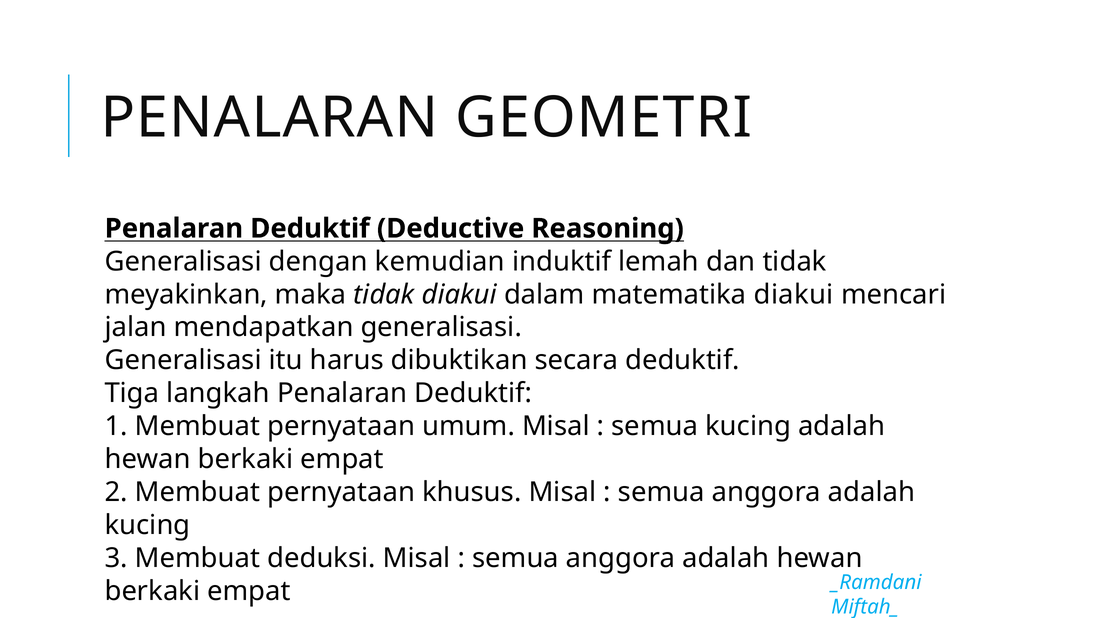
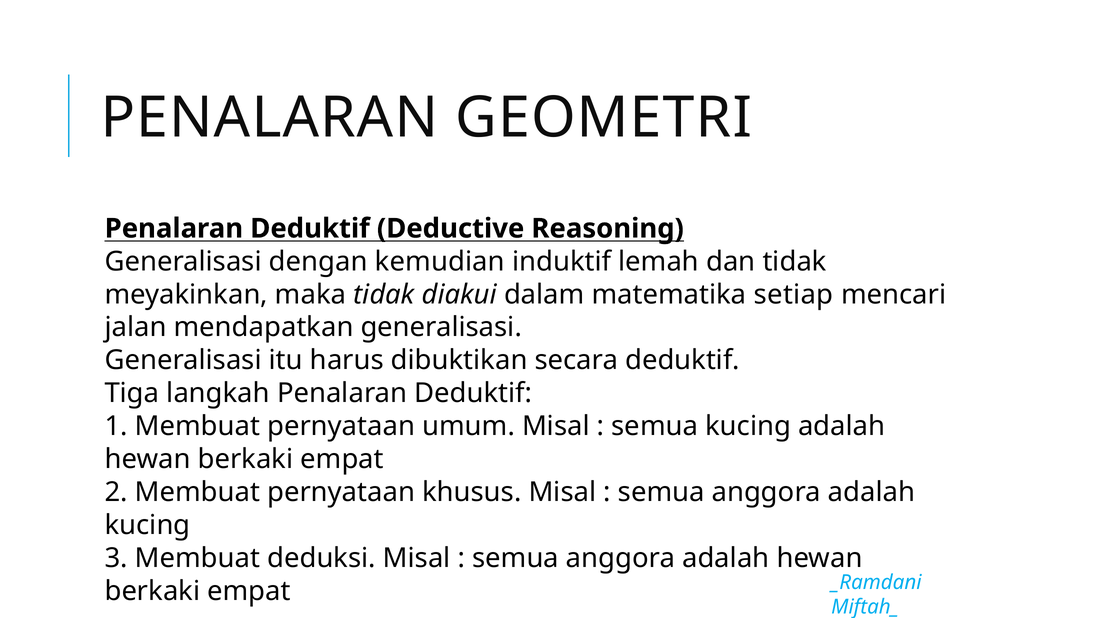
matematika diakui: diakui -> setiap (794, 295)
